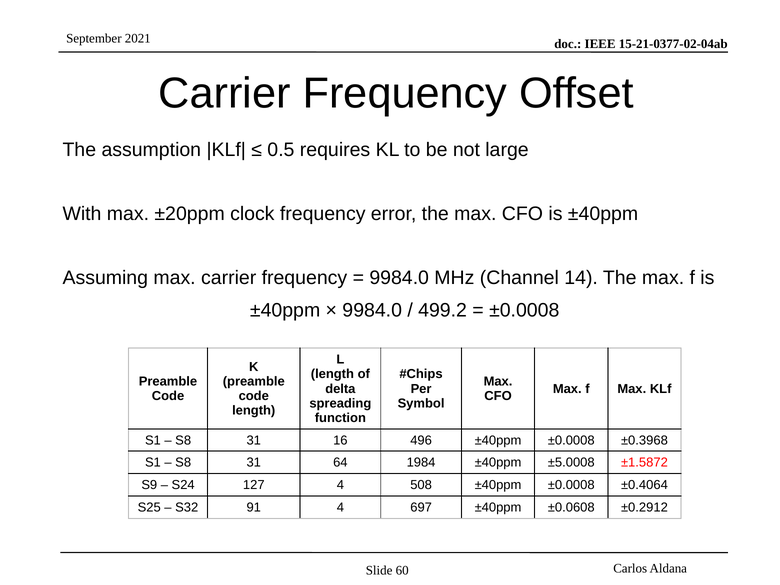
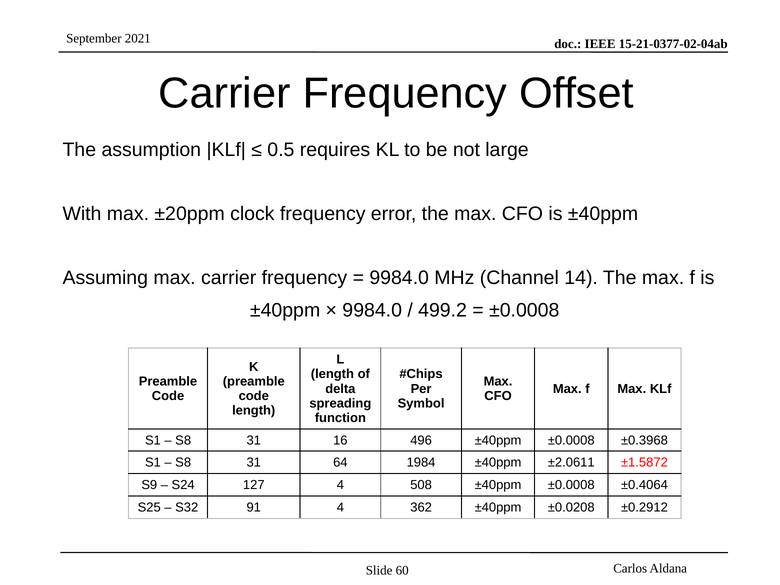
±5.0008: ±5.0008 -> ±2.0611 (571, 463)
697: 697 -> 362 (421, 507)
±0.0608: ±0.0608 -> ±0.0208 (571, 507)
